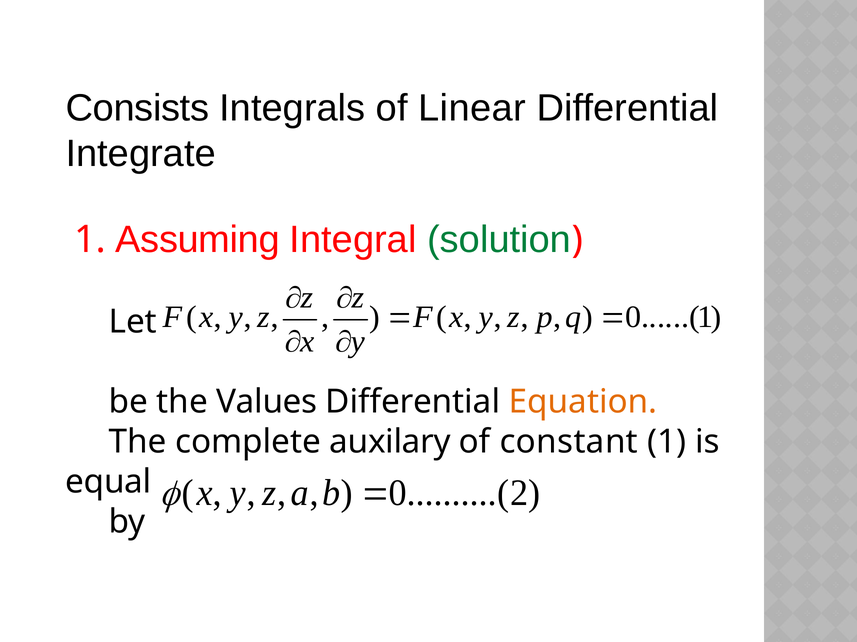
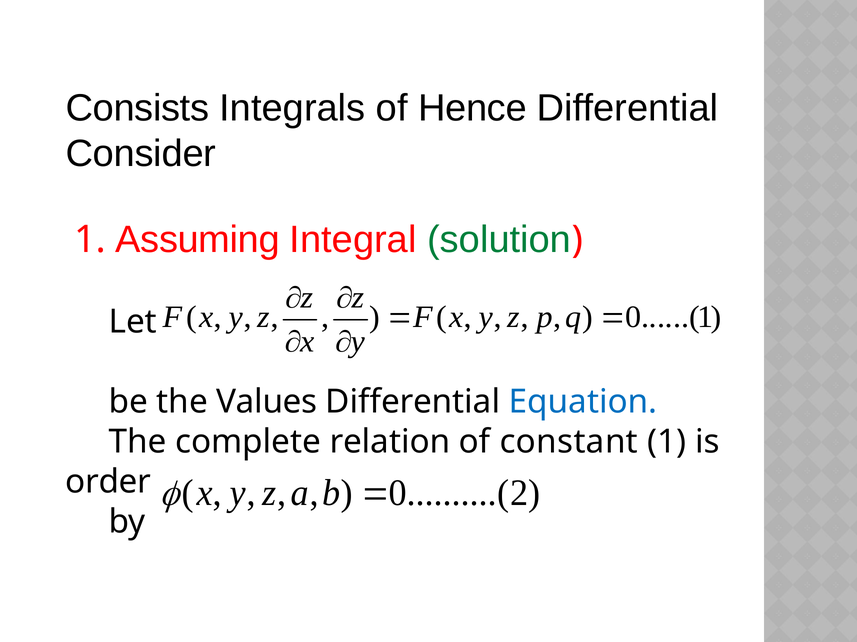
Linear: Linear -> Hence (473, 108)
Integrate: Integrate -> Consider (141, 154)
Equation colour: orange -> blue (583, 402)
auxilary: auxilary -> relation (390, 442)
equal: equal -> order (108, 482)
